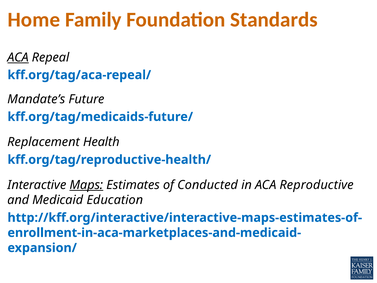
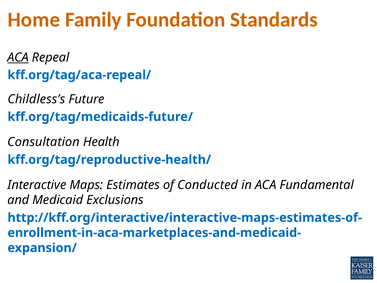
Mandate’s: Mandate’s -> Childless’s (36, 99)
Replacement: Replacement -> Consultation (44, 142)
Maps underline: present -> none (86, 185)
Reproductive: Reproductive -> Fundamental (317, 185)
Education: Education -> Exclusions (115, 200)
